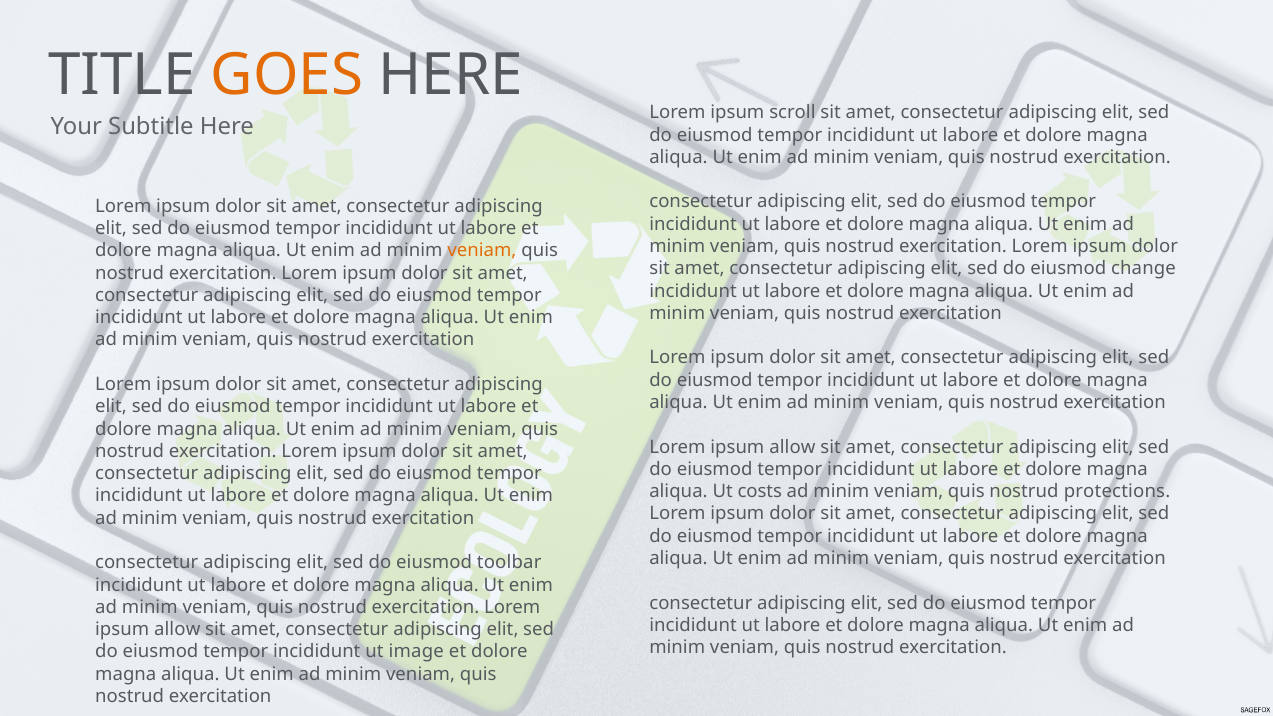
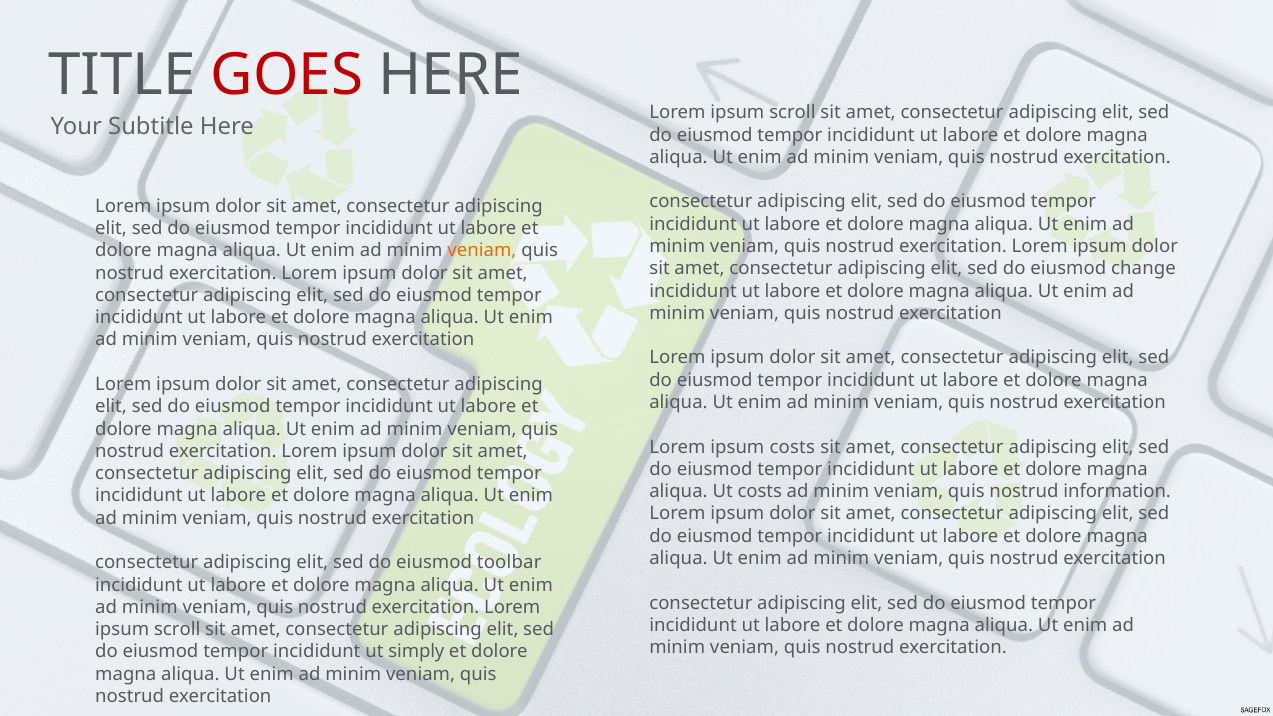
GOES colour: orange -> red (287, 76)
allow: allow -> costs (792, 447)
protections: protections -> information (1117, 492)
allow: allow -> scroll (177, 630)
image: image -> simply (416, 652)
